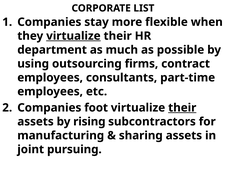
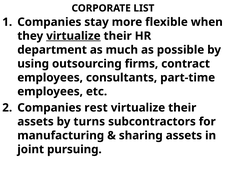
foot: foot -> rest (96, 108)
their underline: present -> none (182, 108)
rising: rising -> turns (89, 122)
